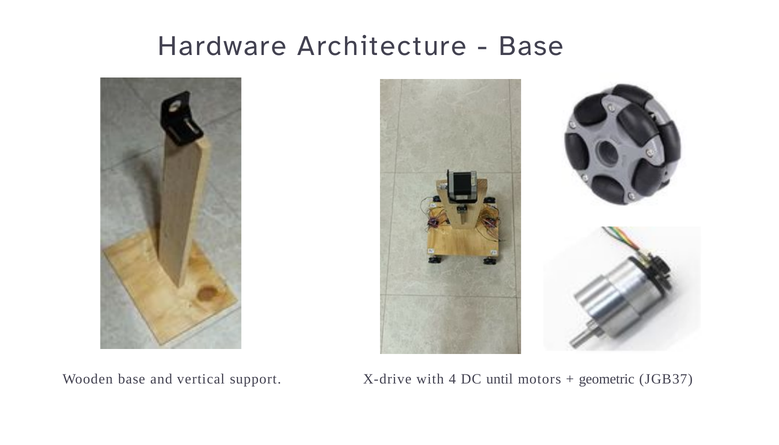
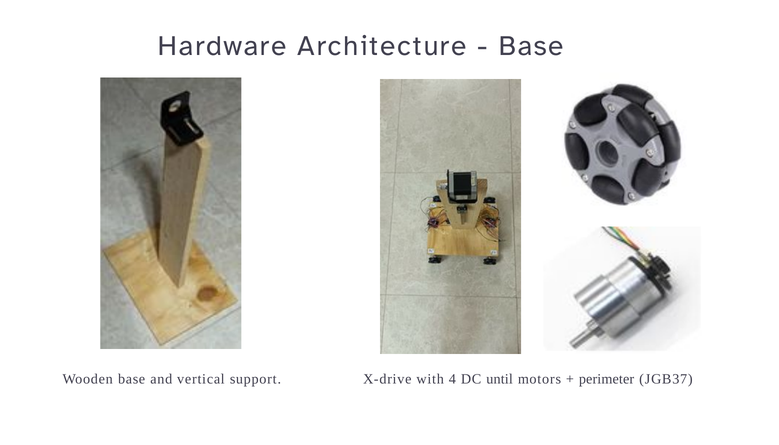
geometric: geometric -> perimeter (607, 379)
